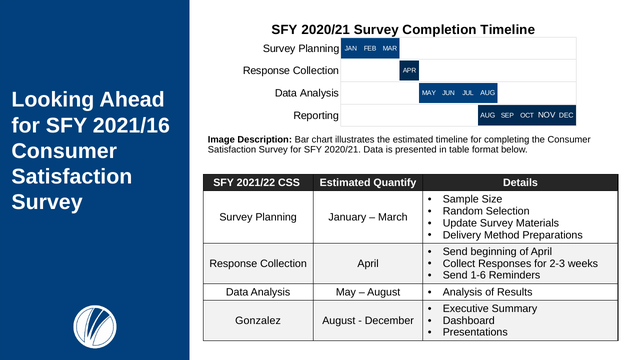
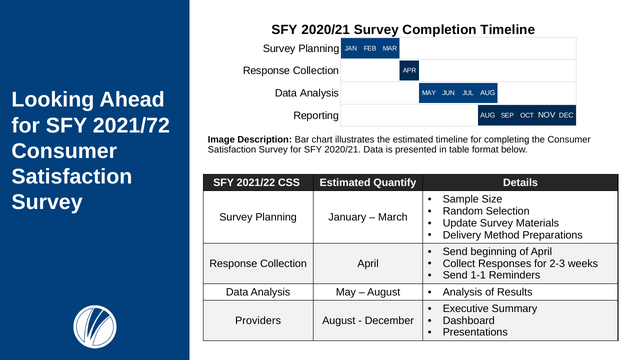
2021/16: 2021/16 -> 2021/72 (131, 126)
1-6: 1-6 -> 1-1 (478, 275)
Gonzalez: Gonzalez -> Providers (258, 321)
